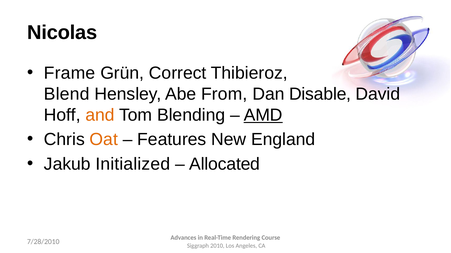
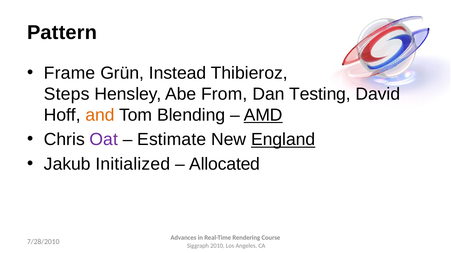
Nicolas: Nicolas -> Pattern (62, 33)
Correct: Correct -> Instead (178, 73)
Blend: Blend -> Steps (67, 94)
Disable: Disable -> Testing (320, 94)
Oat colour: orange -> purple (104, 140)
Features: Features -> Estimate (172, 140)
England underline: none -> present (283, 140)
